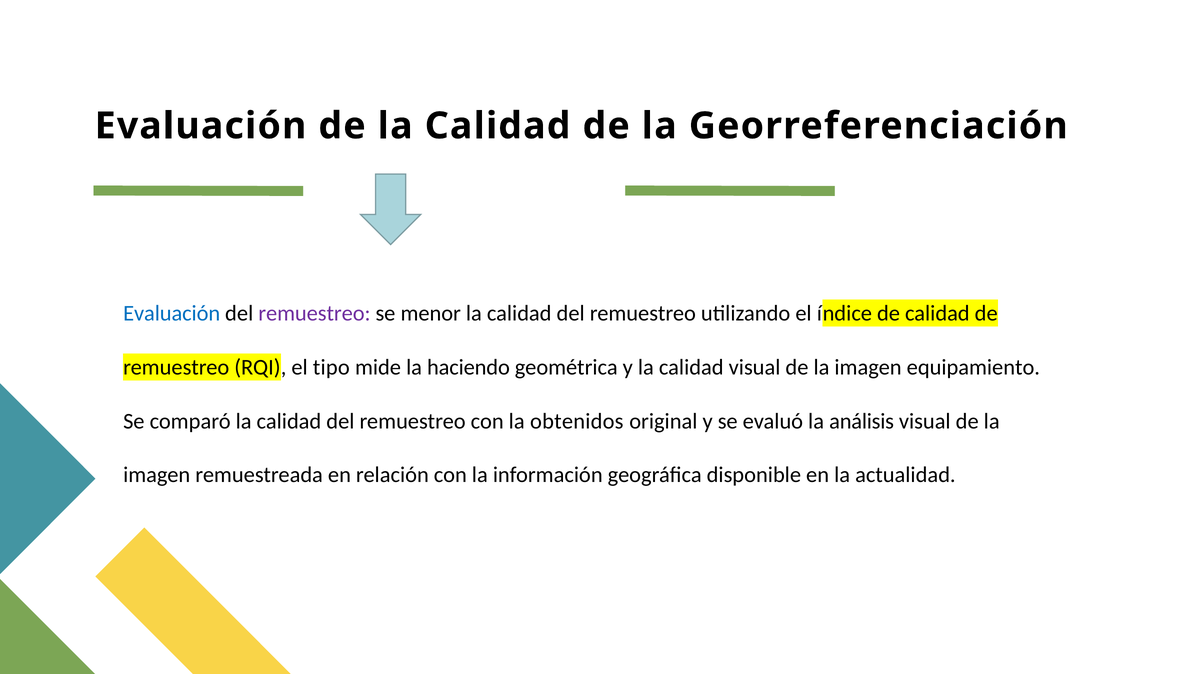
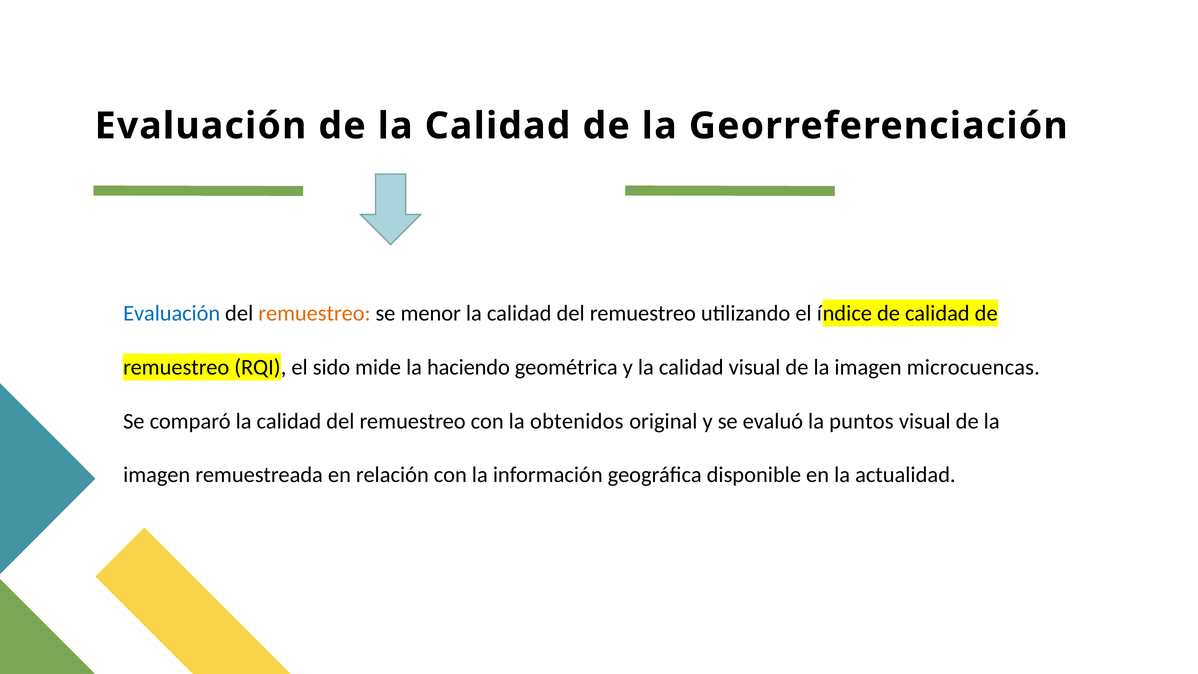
remuestreo colour: purple -> orange (314, 313)
tipo: tipo -> sido (331, 367)
equipamiento: equipamiento -> microcuencas (973, 367)
análisis: análisis -> puntos (861, 421)
